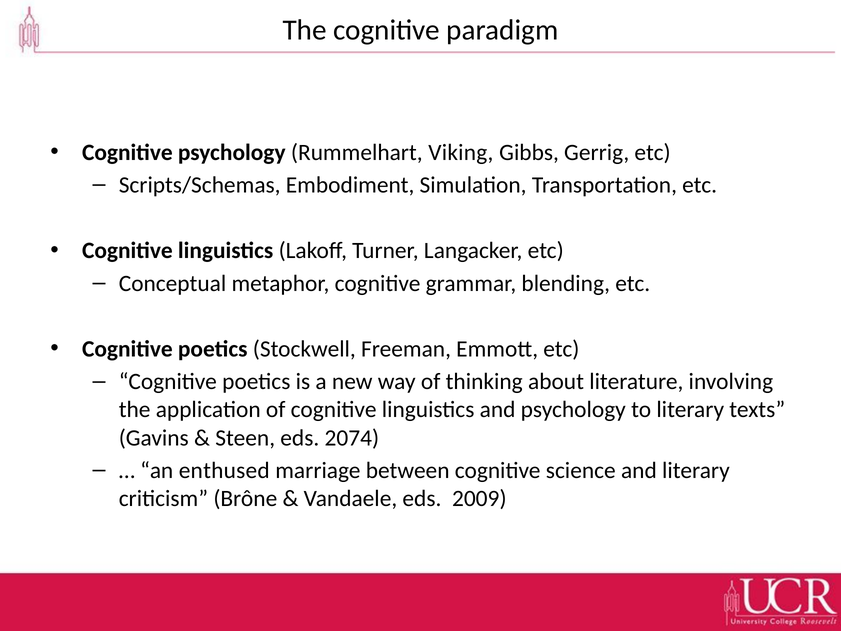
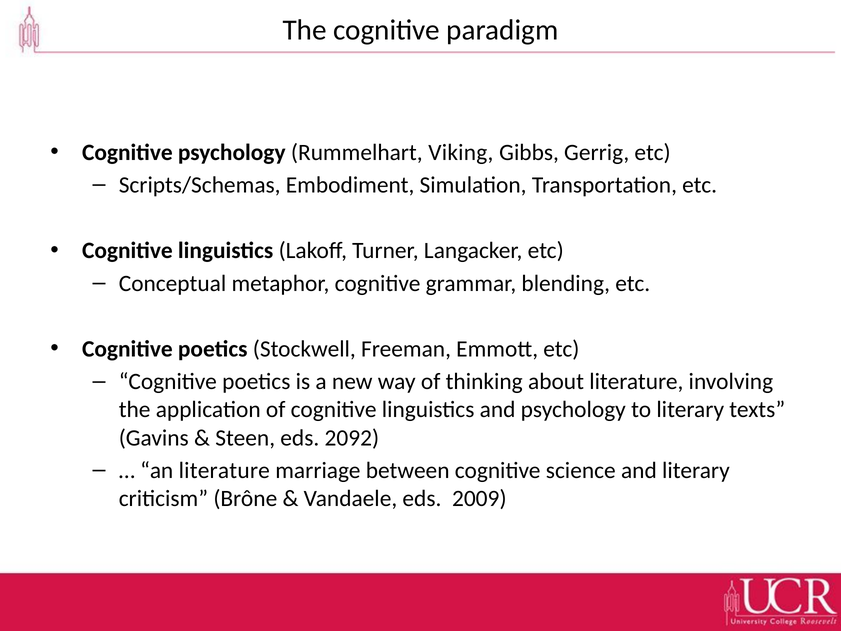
2074: 2074 -> 2092 (352, 438)
an enthused: enthused -> literature (224, 470)
